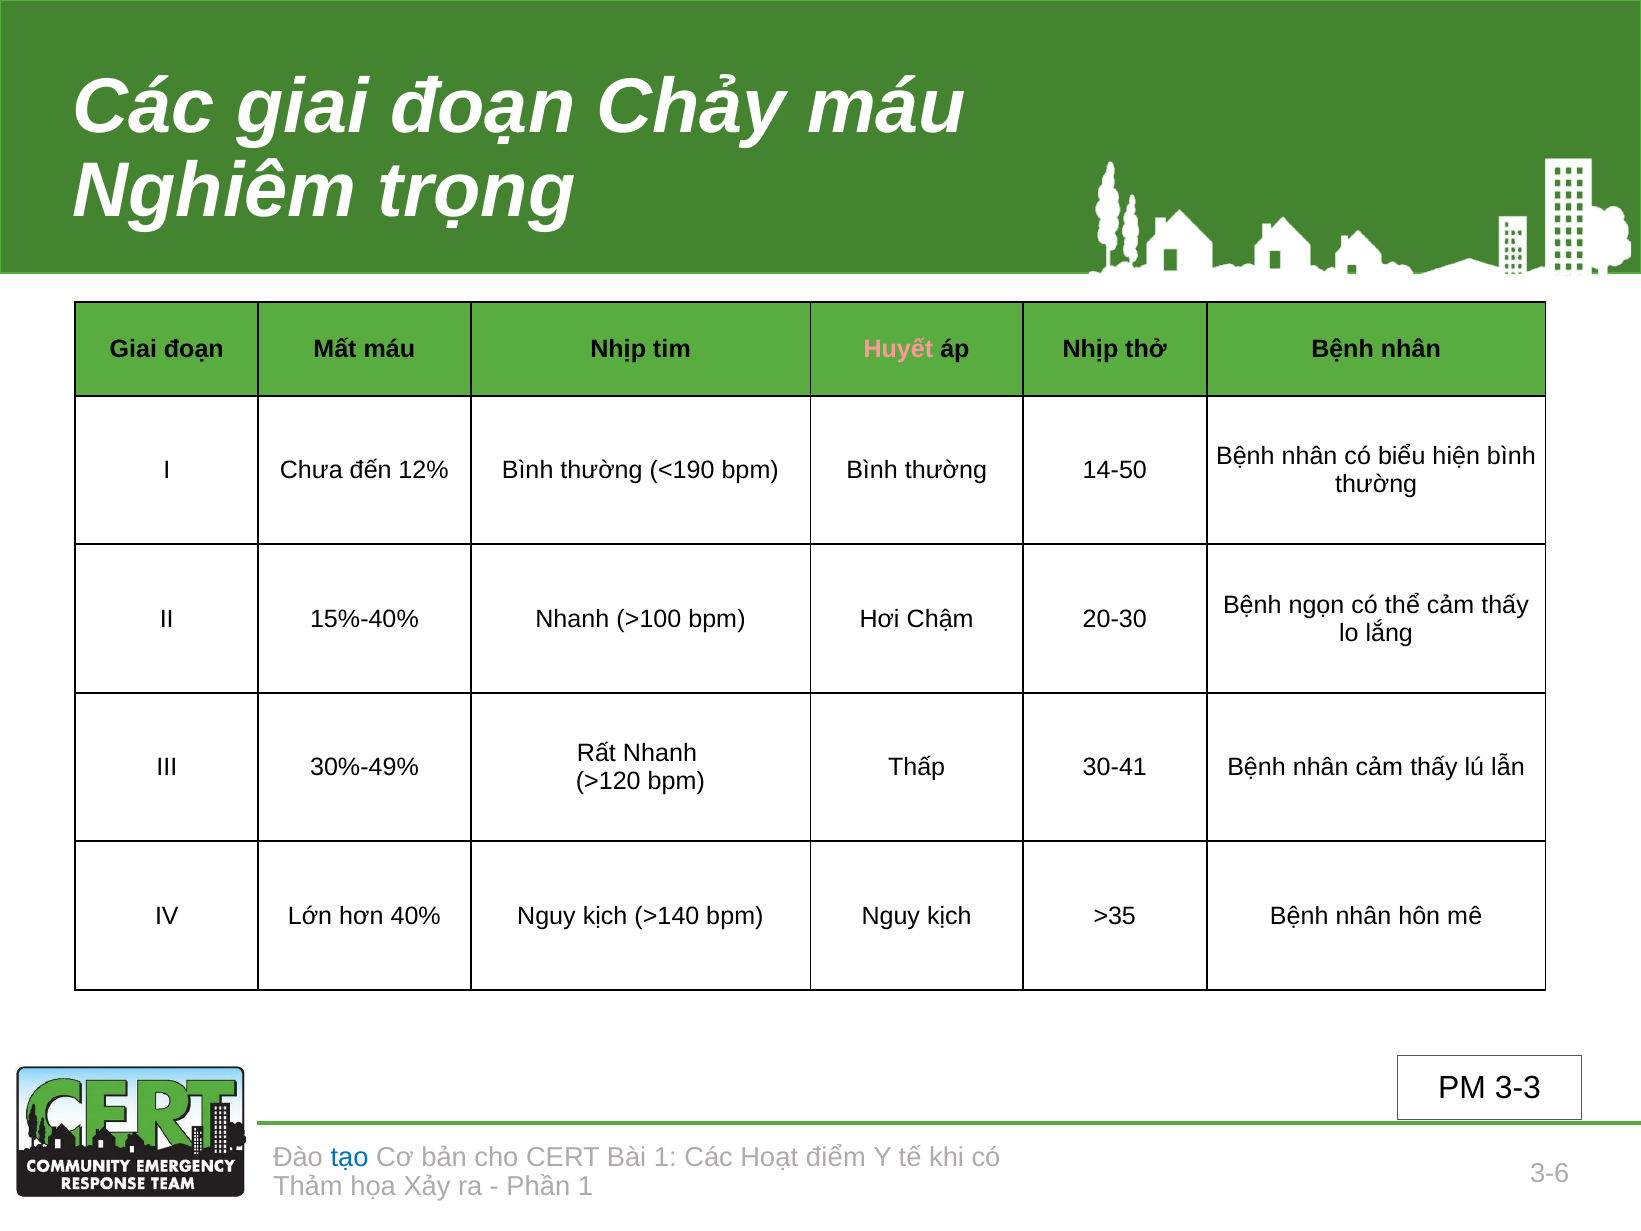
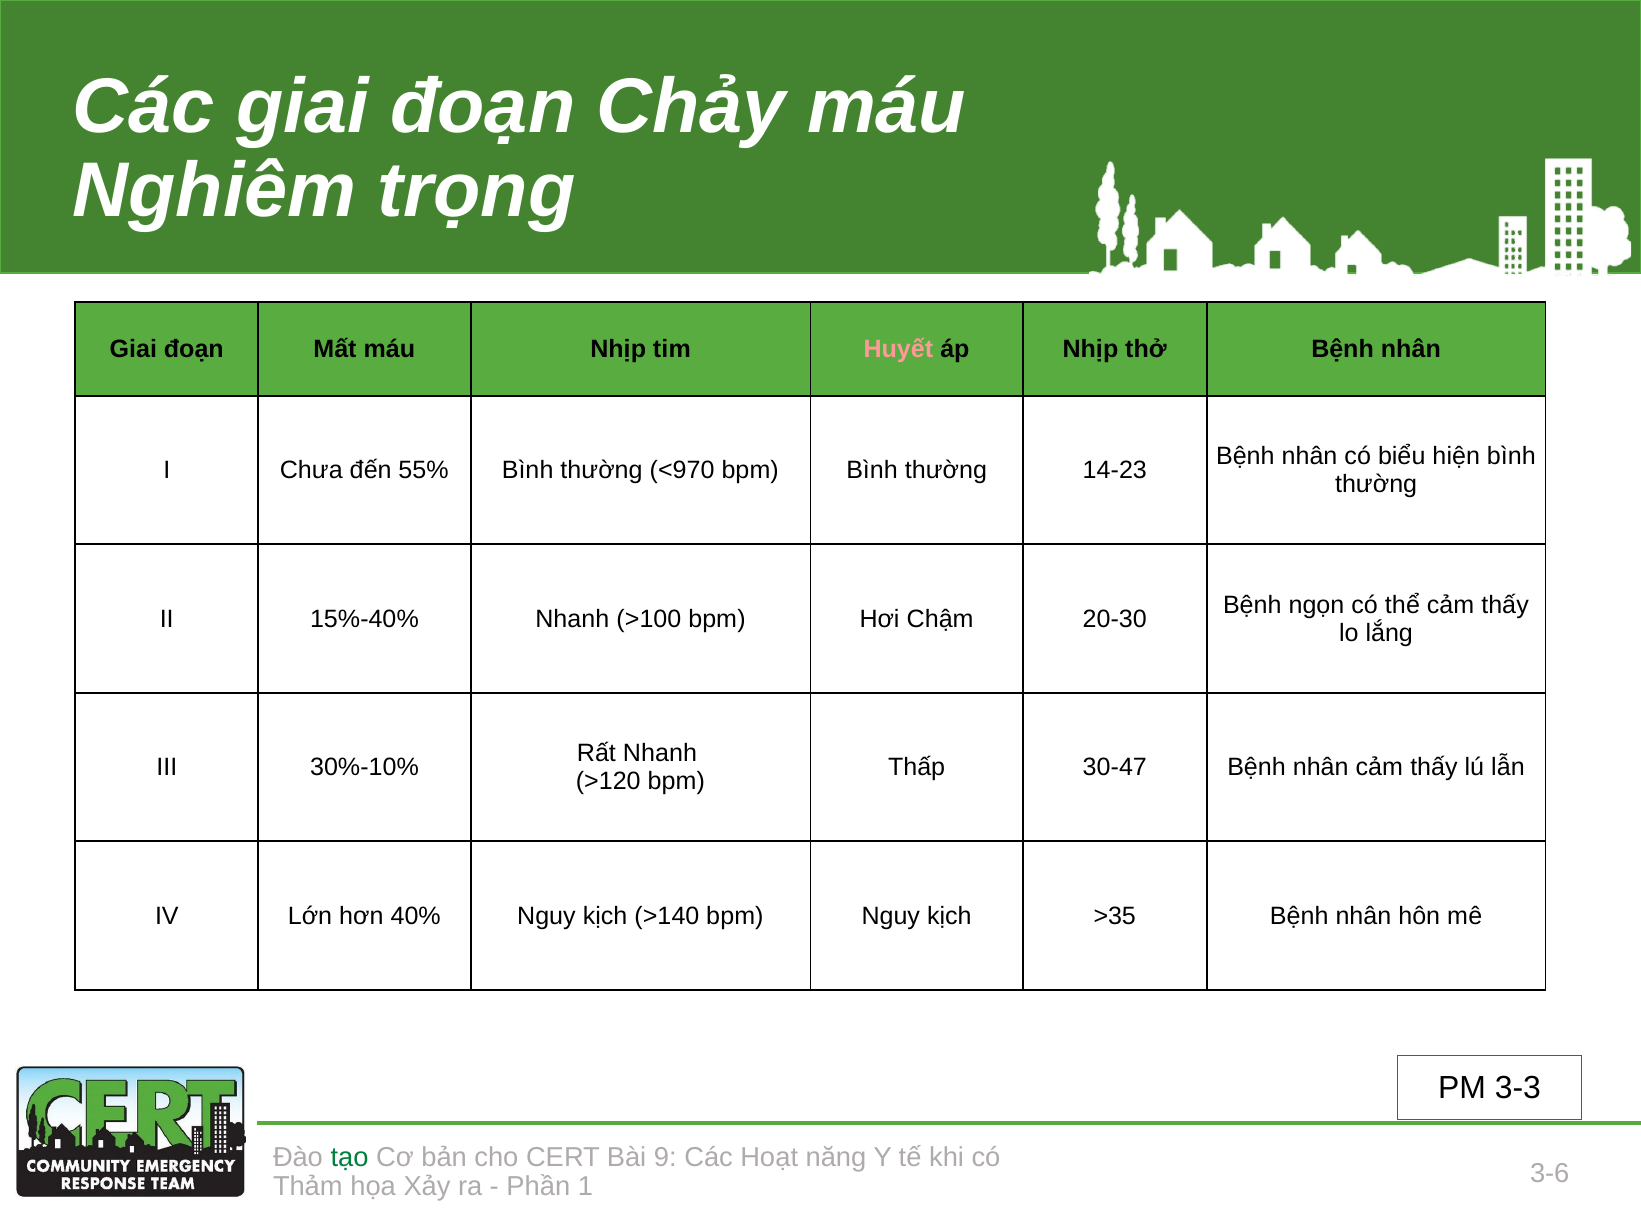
12%: 12% -> 55% (424, 470)
<190: <190 -> <970 (682, 470)
14-50: 14-50 -> 14-23 (1115, 470)
30%-49%: 30%-49% -> 30%-10% (364, 767)
30-41: 30-41 -> 30-47 (1115, 767)
tạo colour: blue -> green (350, 1157)
Bài 1: 1 -> 9 (665, 1157)
điểm: điểm -> năng (836, 1157)
